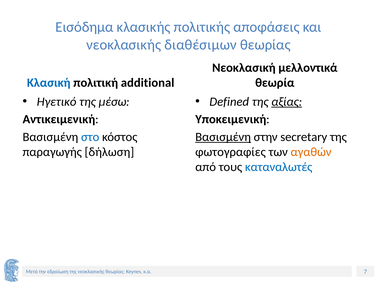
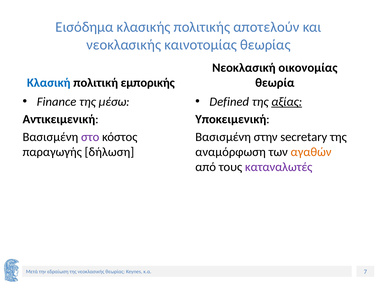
αποφάσεις: αποφάσεις -> αποτελούν (266, 27)
διαθέσιμων: διαθέσιμων -> καινοτομίας (201, 45)
μελλοντικά: μελλοντικά -> οικονομίας (308, 68)
additional: additional -> εμπορικής (148, 83)
Ηγετικό: Ηγετικό -> Finance (57, 102)
στο colour: blue -> purple (90, 137)
Βασισμένη underline: present -> none (223, 137)
φωτογραφίες: φωτογραφίες -> αναμόρφωση (231, 152)
καταναλωτές colour: blue -> purple (279, 167)
